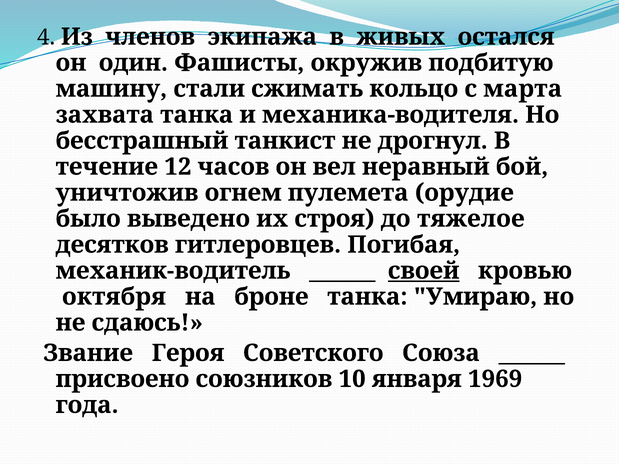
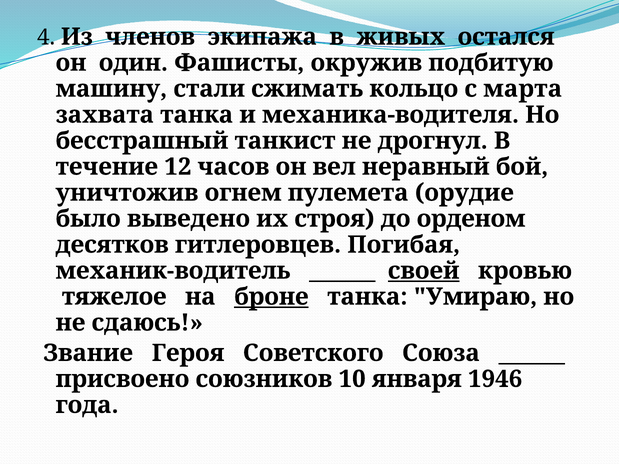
тяжелое: тяжелое -> орденом (471, 219)
октября: октября -> тяжелое (114, 297)
броне underline: none -> present (271, 297)
1969: 1969 -> 1946 (495, 379)
